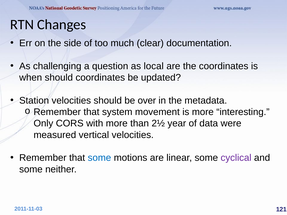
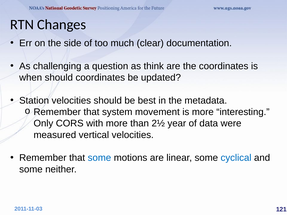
local: local -> think (154, 66)
over: over -> best (147, 101)
cyclical colour: purple -> blue (236, 158)
